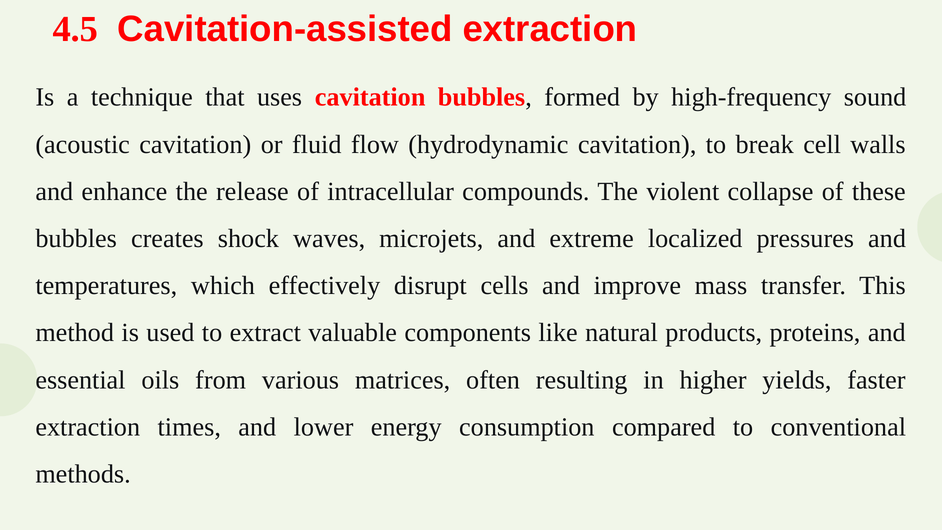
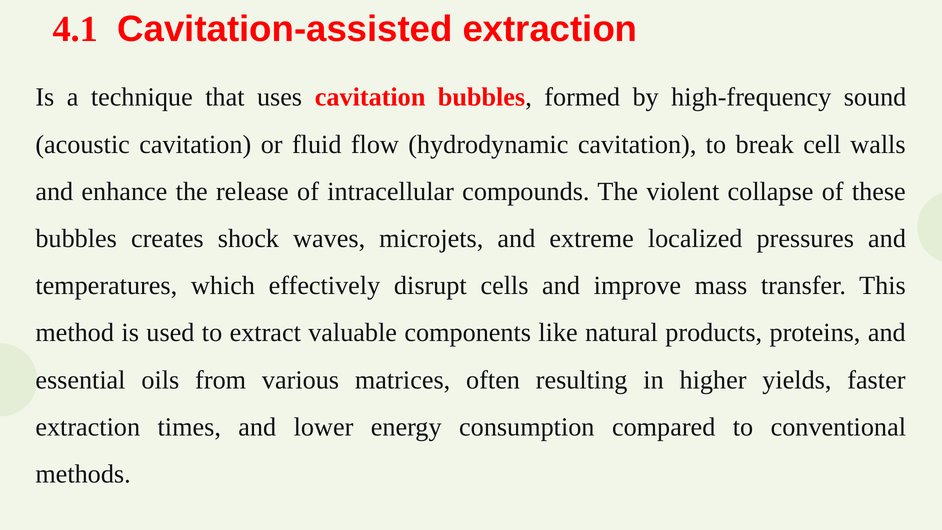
4.5: 4.5 -> 4.1 (75, 29)
